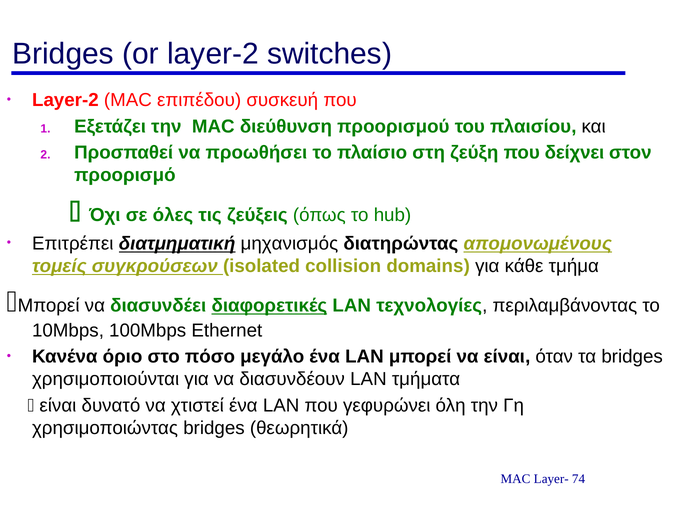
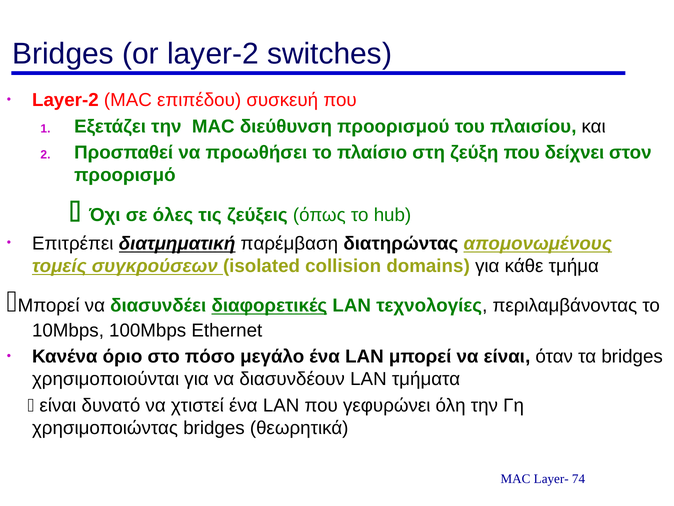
μηχανισμός: μηχανισμός -> παρέμβαση (289, 243)
